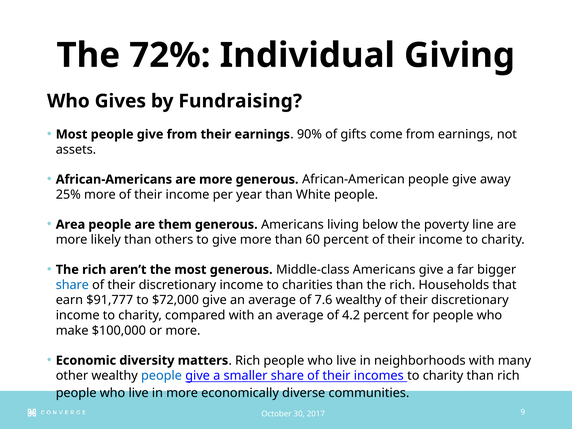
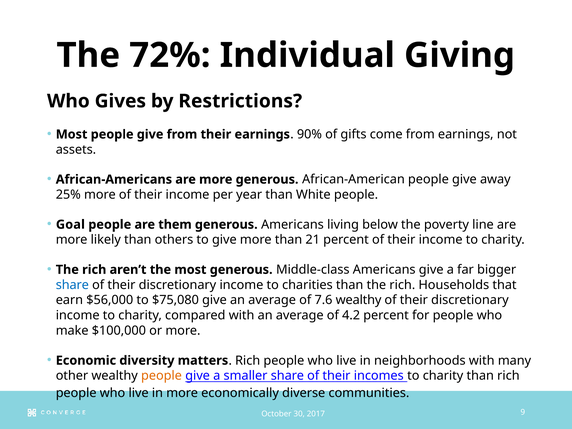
Fundraising: Fundraising -> Restrictions (240, 101)
Area: Area -> Goal (70, 225)
60: 60 -> 21 (313, 240)
$91,777: $91,777 -> $56,000 (110, 300)
$72,000: $72,000 -> $75,080 (175, 300)
people colour: blue -> orange (161, 376)
